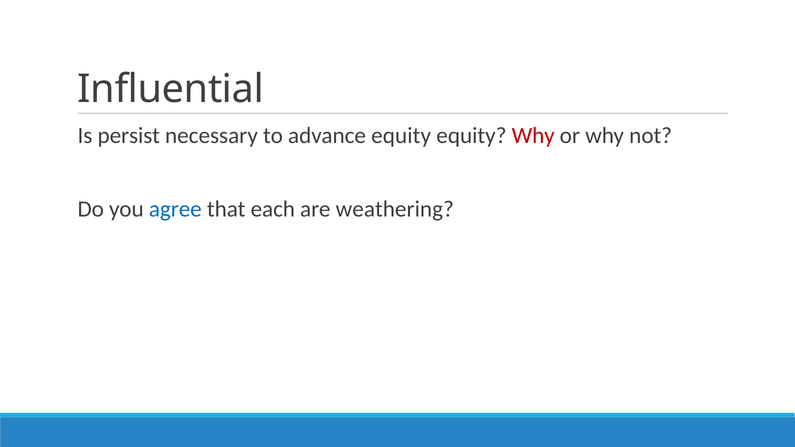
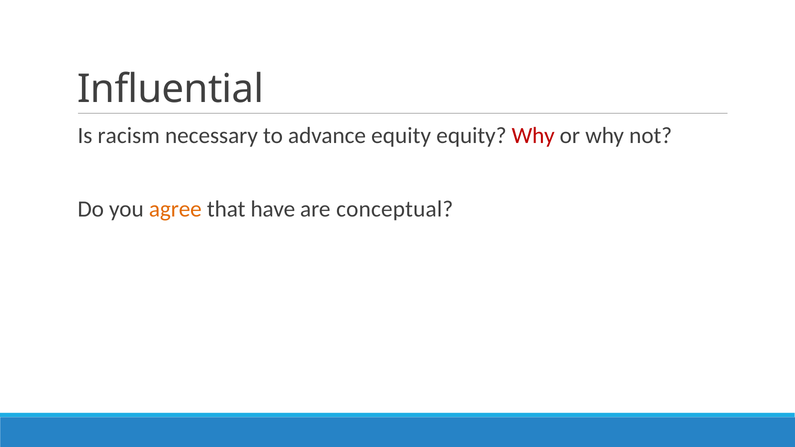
persist: persist -> racism (129, 136)
agree colour: blue -> orange (175, 209)
each: each -> have (273, 209)
weathering: weathering -> conceptual (395, 209)
